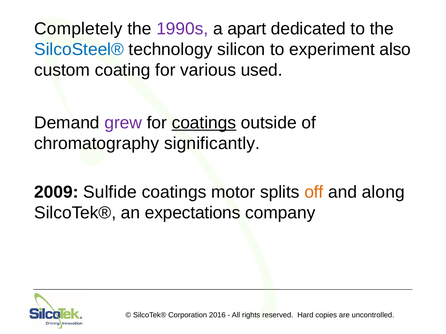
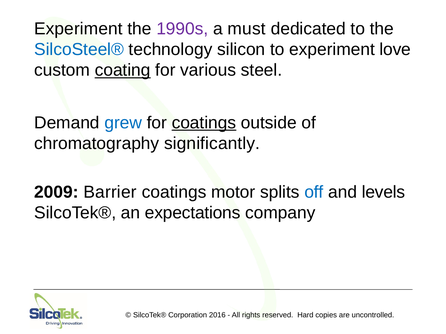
Completely: Completely -> Experiment (78, 29)
apart: apart -> must (247, 29)
also: also -> love (395, 50)
coating underline: none -> present (123, 70)
used: used -> steel (262, 70)
grew colour: purple -> blue (123, 123)
Sulfide: Sulfide -> Barrier (110, 192)
off colour: orange -> blue (314, 192)
along: along -> levels (383, 192)
